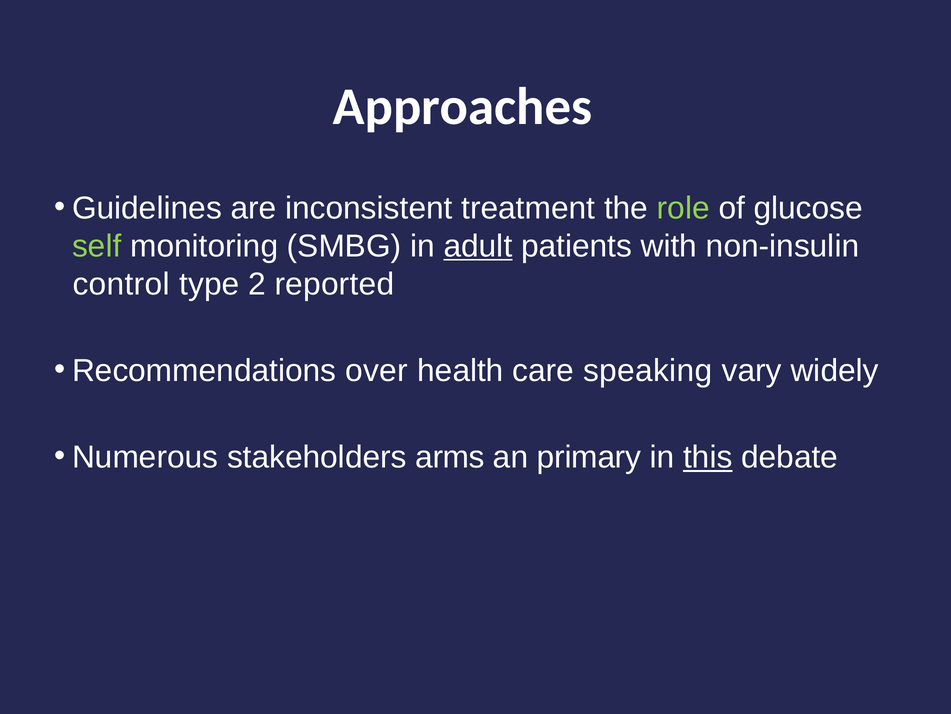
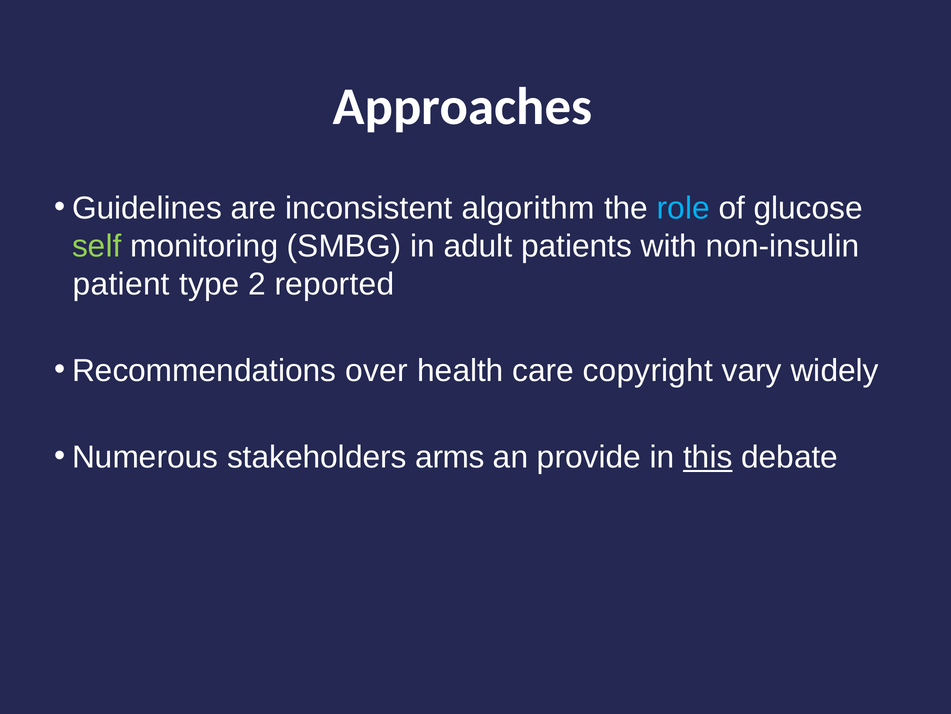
treatment: treatment -> algorithm (528, 208)
role colour: light green -> light blue (683, 208)
adult underline: present -> none (478, 246)
control: control -> patient (121, 284)
speaking: speaking -> copyright (648, 370)
primary: primary -> provide (589, 457)
